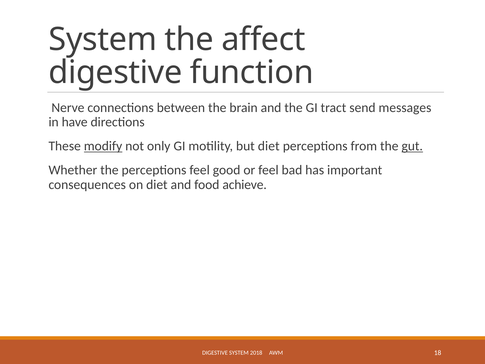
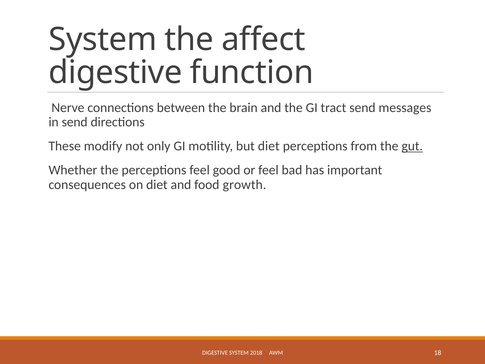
in have: have -> send (75, 122)
modify underline: present -> none (103, 146)
achieve: achieve -> growth (244, 185)
